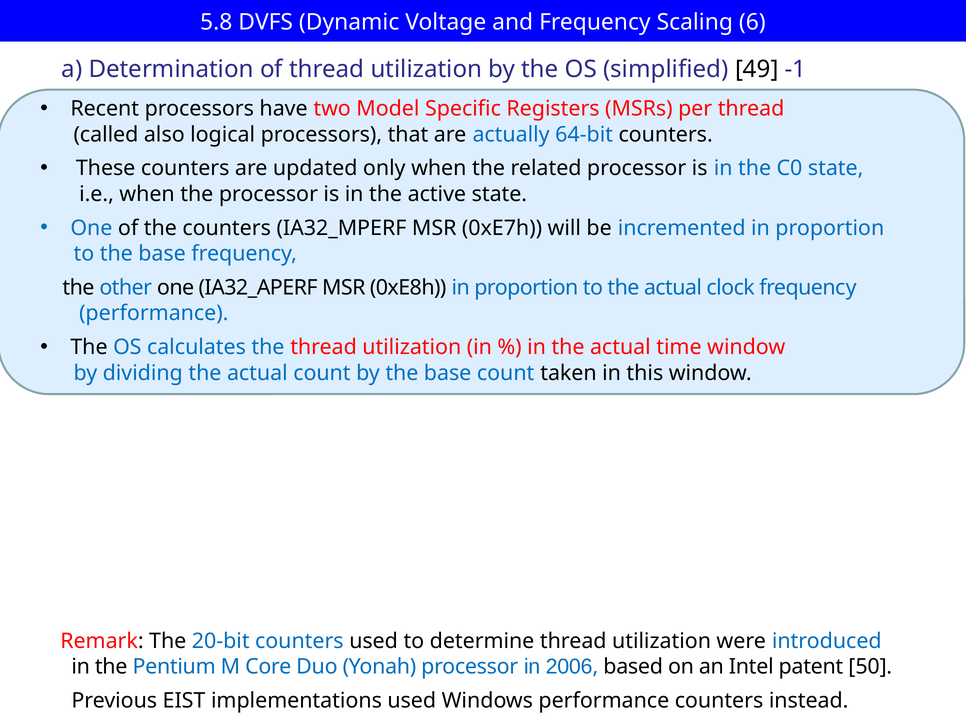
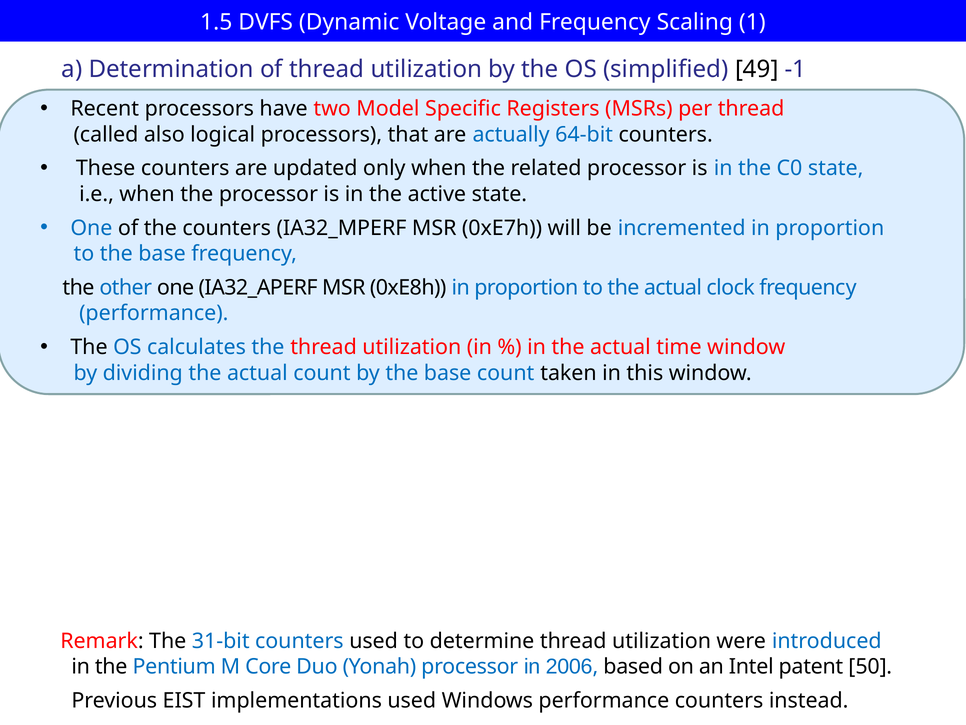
5.8: 5.8 -> 1.5 (216, 22)
6: 6 -> 1 (752, 22)
20-bit: 20-bit -> 31-bit (221, 641)
